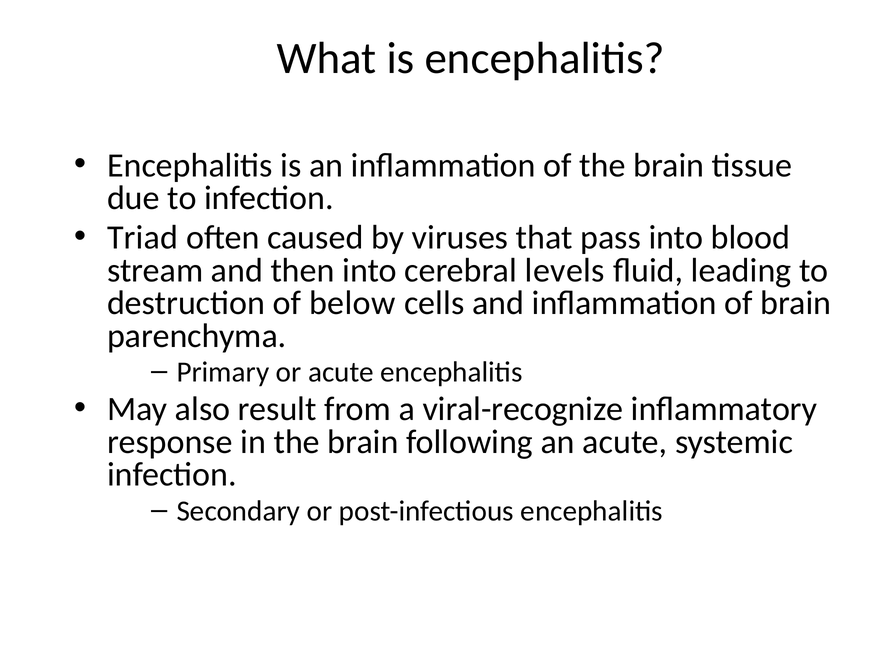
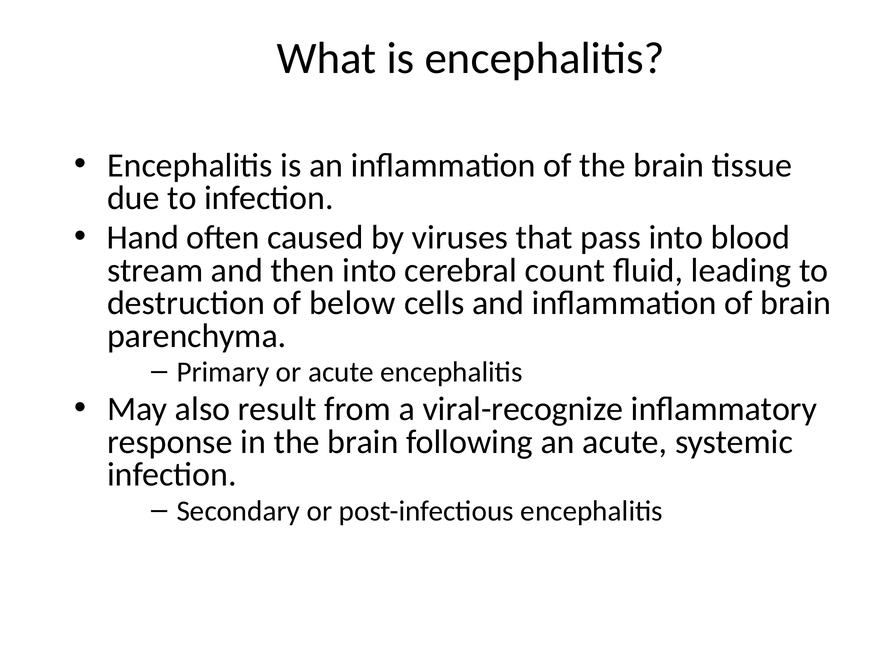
Triad: Triad -> Hand (143, 238)
levels: levels -> count (565, 270)
